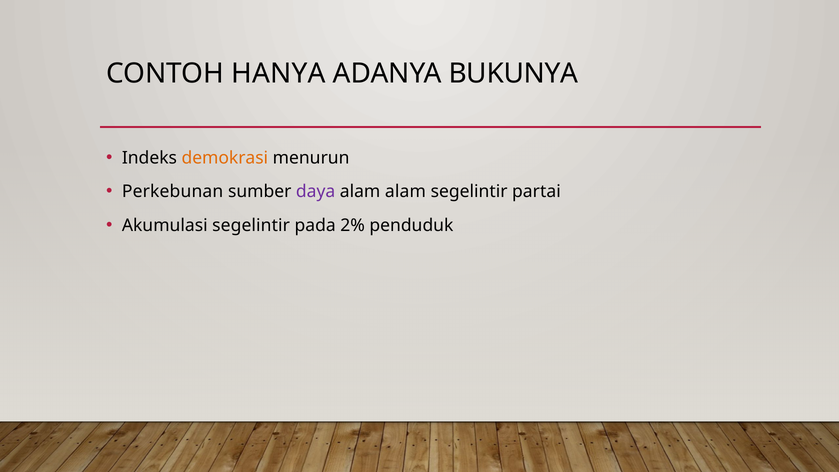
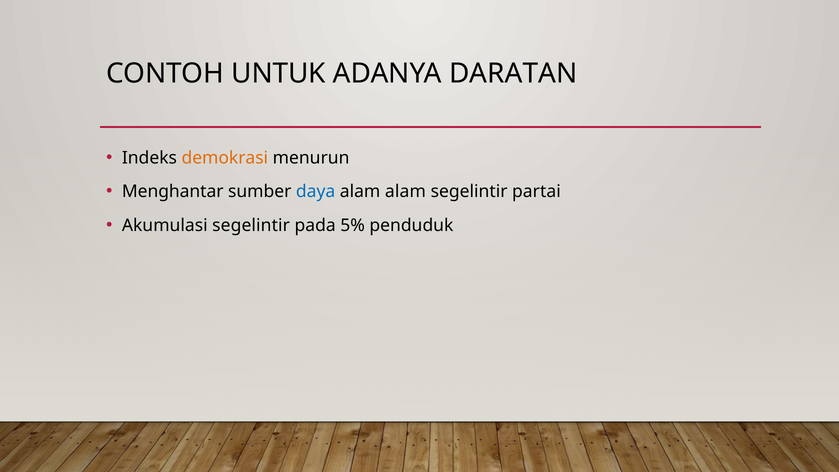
HANYA: HANYA -> UNTUK (278, 73)
BUKUNYA: BUKUNYA -> DARATAN (513, 73)
Perkebunan: Perkebunan -> Menghantar (173, 192)
daya colour: purple -> blue (316, 192)
2%: 2% -> 5% (353, 226)
